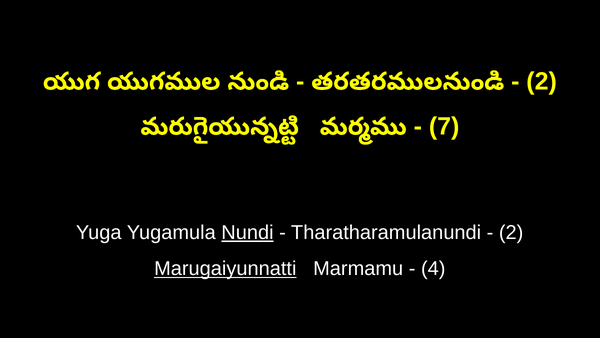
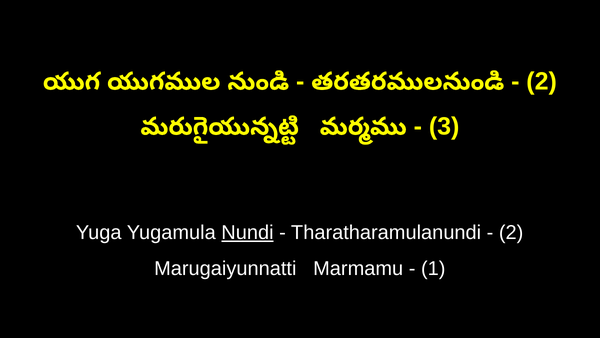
7: 7 -> 3 (444, 126)
Marugaiyunnatti underline: present -> none (225, 268)
4: 4 -> 1 (433, 268)
